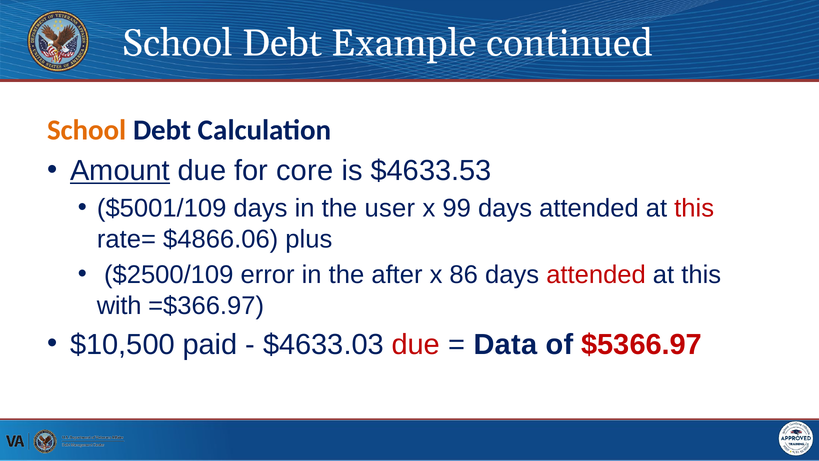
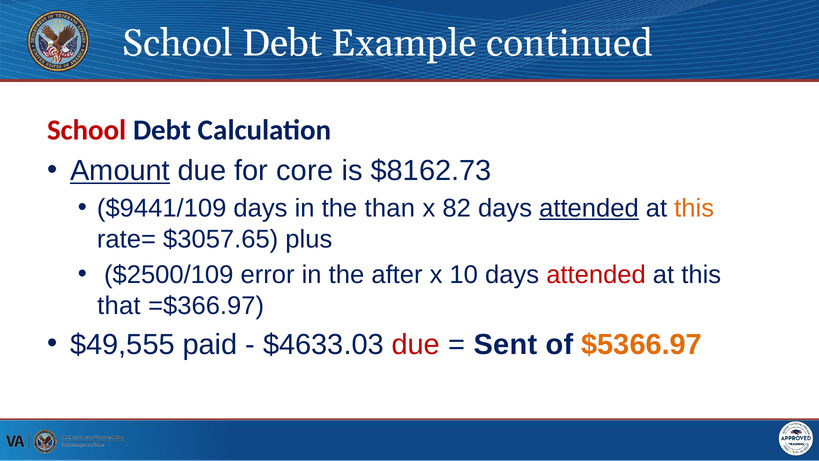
School colour: orange -> red (87, 130)
$4633.53: $4633.53 -> $8162.73 (431, 171)
$5001/109: $5001/109 -> $9441/109 (162, 208)
user: user -> than (390, 208)
99: 99 -> 82 (457, 208)
attended underline: none -> present (589, 208)
this colour: red -> orange (694, 208)
$4866.06: $4866.06 -> $3057.65 (221, 239)
86: 86 -> 10 (464, 275)
with: with -> that (119, 305)
$10,500: $10,500 -> $49,555 (122, 344)
Data: Data -> Sent (506, 344)
$5366.97 colour: red -> orange (642, 344)
